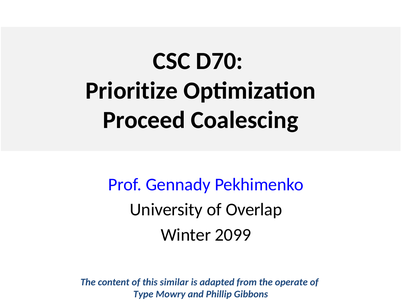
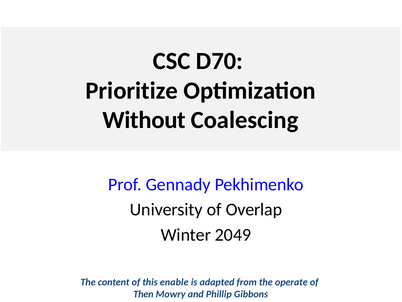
Proceed: Proceed -> Without (144, 120)
2099: 2099 -> 2049 (233, 234)
similar: similar -> enable (174, 282)
Type: Type -> Then (143, 294)
